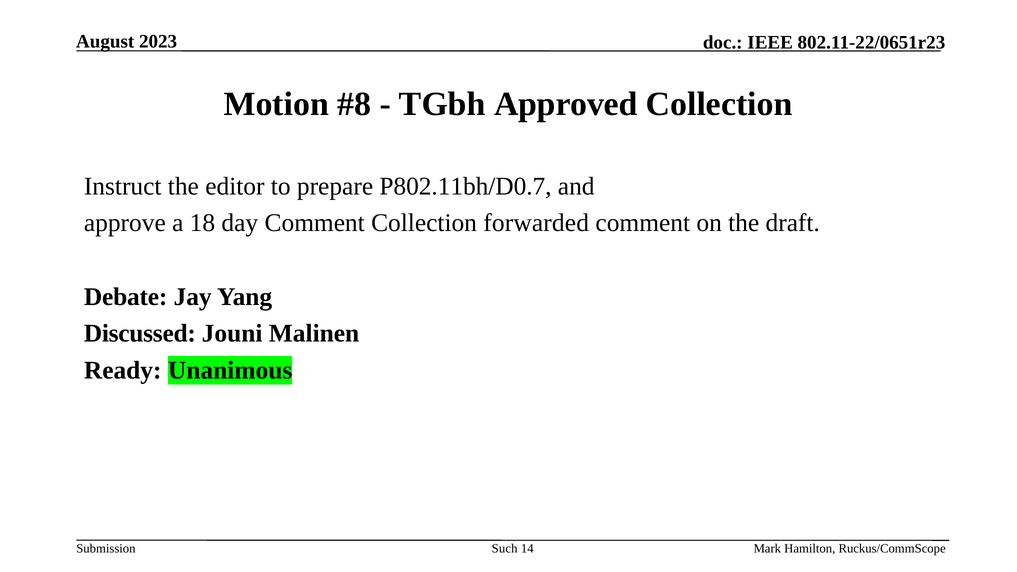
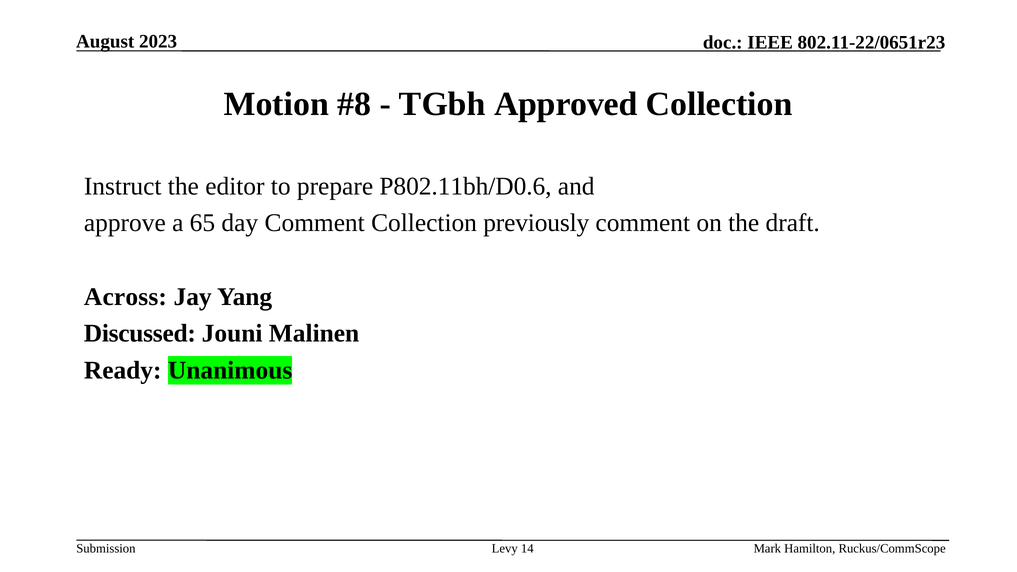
P802.11bh/D0.7: P802.11bh/D0.7 -> P802.11bh/D0.6 (465, 186)
18: 18 -> 65 (202, 223)
forwarded: forwarded -> previously (536, 223)
Debate: Debate -> Across (125, 297)
Such: Such -> Levy (505, 549)
